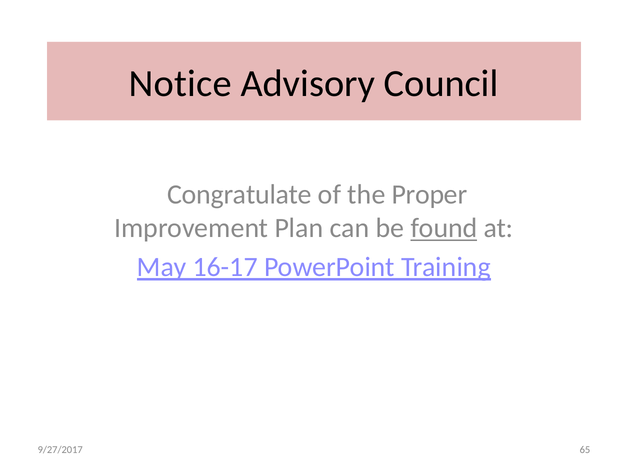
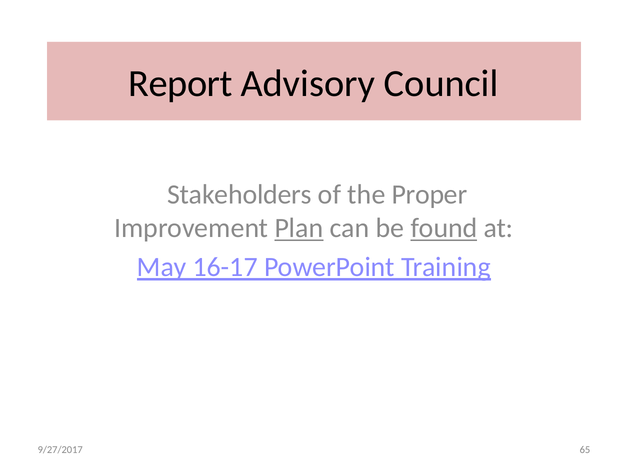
Notice: Notice -> Report (181, 84)
Congratulate: Congratulate -> Stakeholders (239, 195)
Plan underline: none -> present (299, 228)
